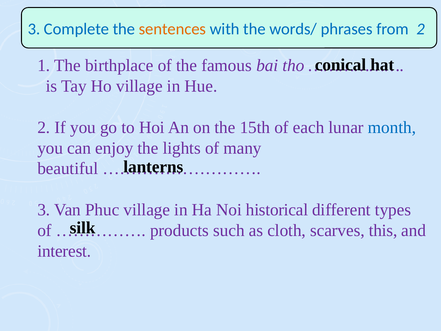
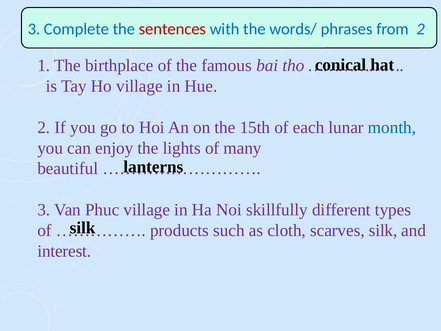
sentences colour: orange -> red (172, 29)
historical: historical -> skillfully (277, 210)
scarves this: this -> silk (383, 230)
